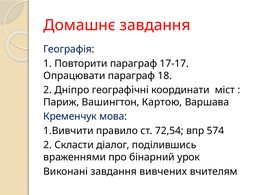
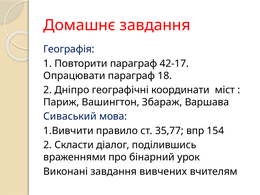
17-17: 17-17 -> 42-17 (174, 64)
Картою: Картою -> Збараж (162, 102)
Кременчук: Кременчук -> Сиваський (70, 116)
72,54: 72,54 -> 35,77 (169, 131)
574: 574 -> 154 (215, 131)
